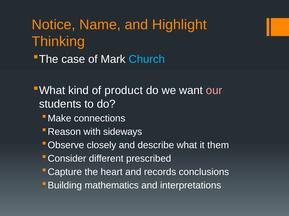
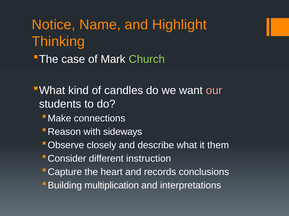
Church colour: light blue -> light green (147, 59)
product: product -> candles (124, 91)
prescribed: prescribed -> instruction (149, 159)
mathematics: mathematics -> multiplication (112, 186)
